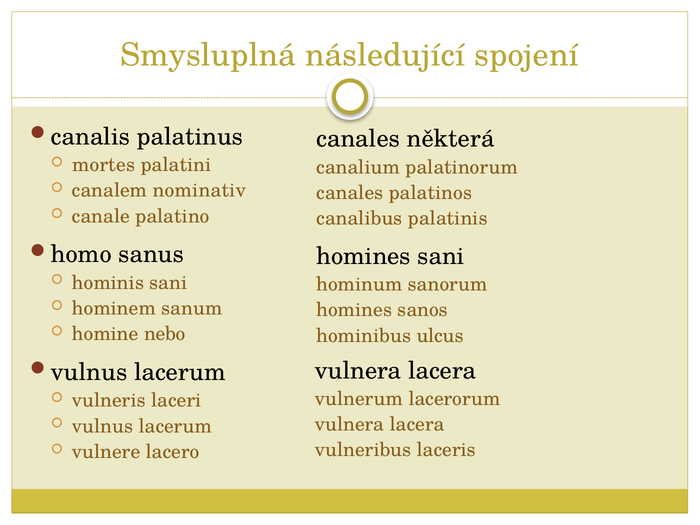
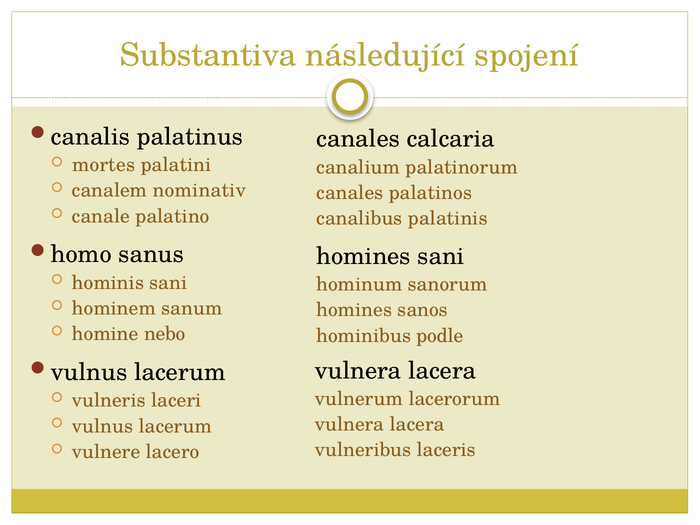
Smysluplná: Smysluplná -> Substantiva (208, 55)
některá: některá -> calcaria (451, 139)
ulcus: ulcus -> podle (440, 336)
